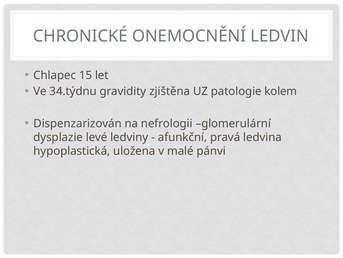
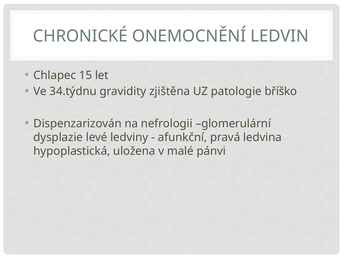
kolem: kolem -> bříško (281, 91)
